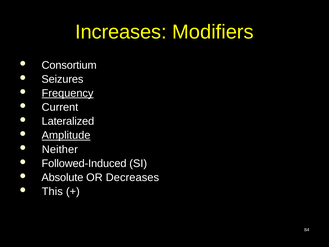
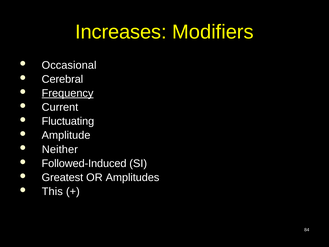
Consortium: Consortium -> Occasional (69, 65)
Seizures: Seizures -> Cerebral (62, 79)
Lateralized: Lateralized -> Fluctuating (68, 121)
Amplitude underline: present -> none (66, 135)
Absolute: Absolute -> Greatest (62, 177)
Decreases: Decreases -> Amplitudes (132, 177)
